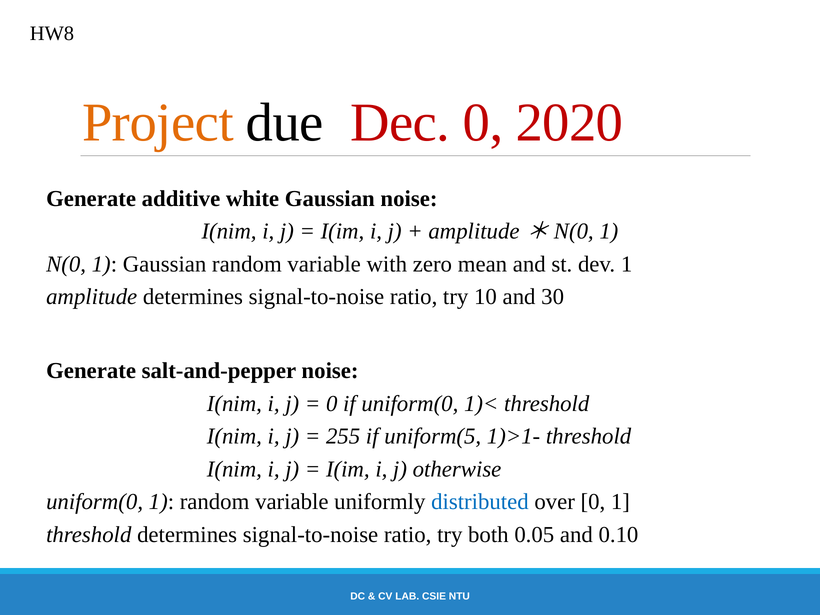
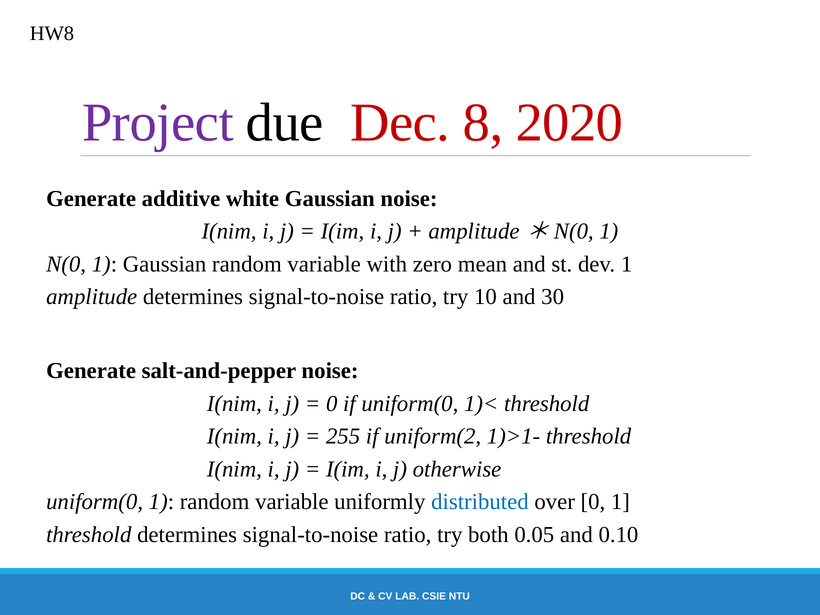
Project colour: orange -> purple (158, 122)
Dec 0: 0 -> 8 (483, 122)
uniform(5: uniform(5 -> uniform(2 (433, 436)
